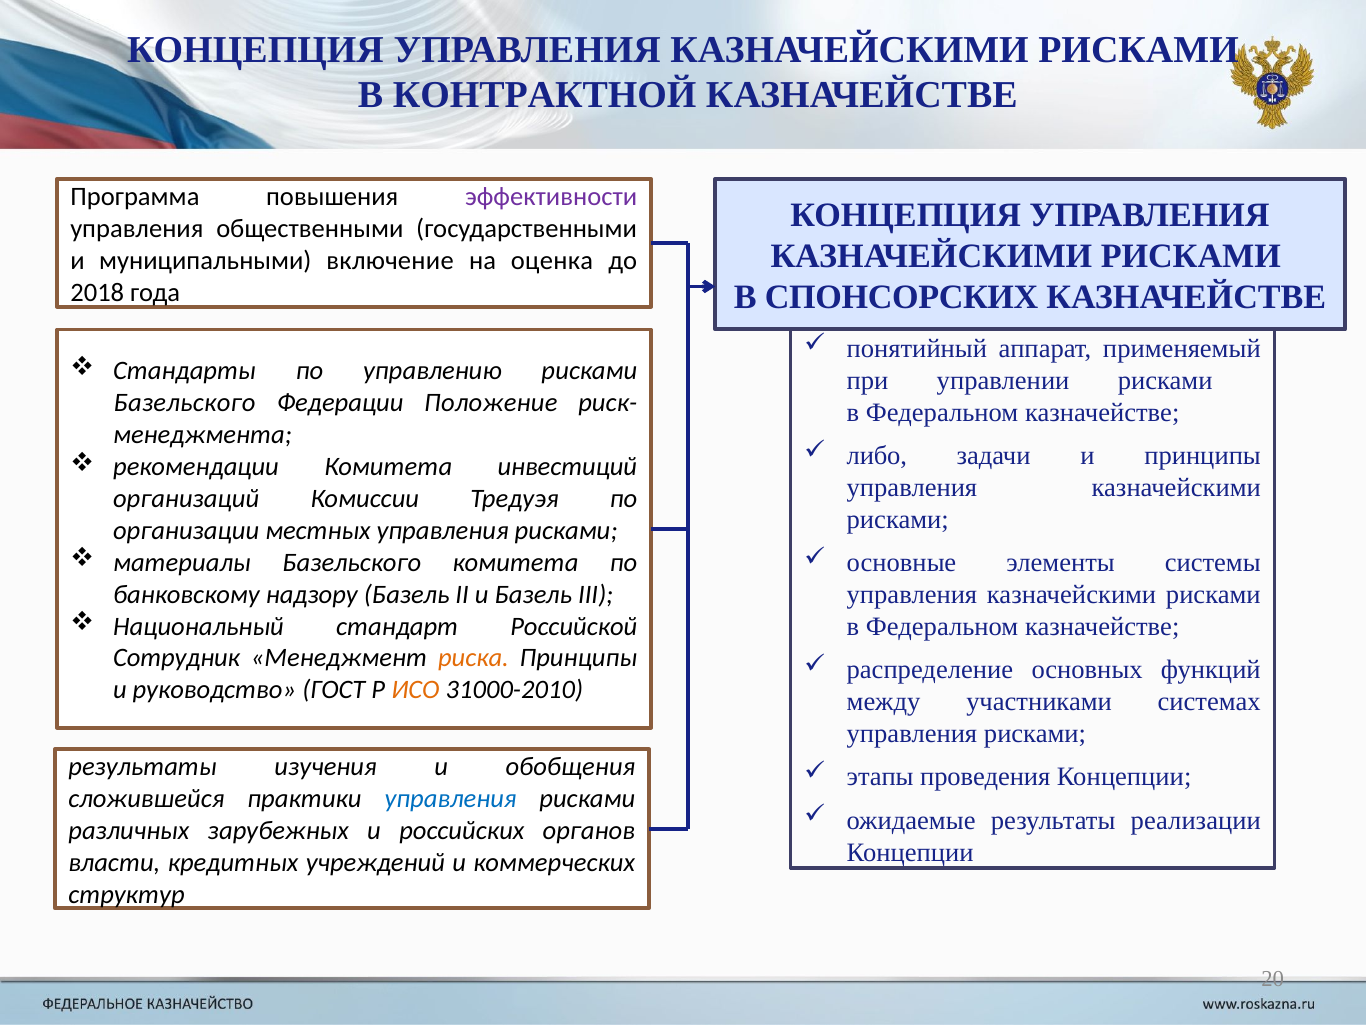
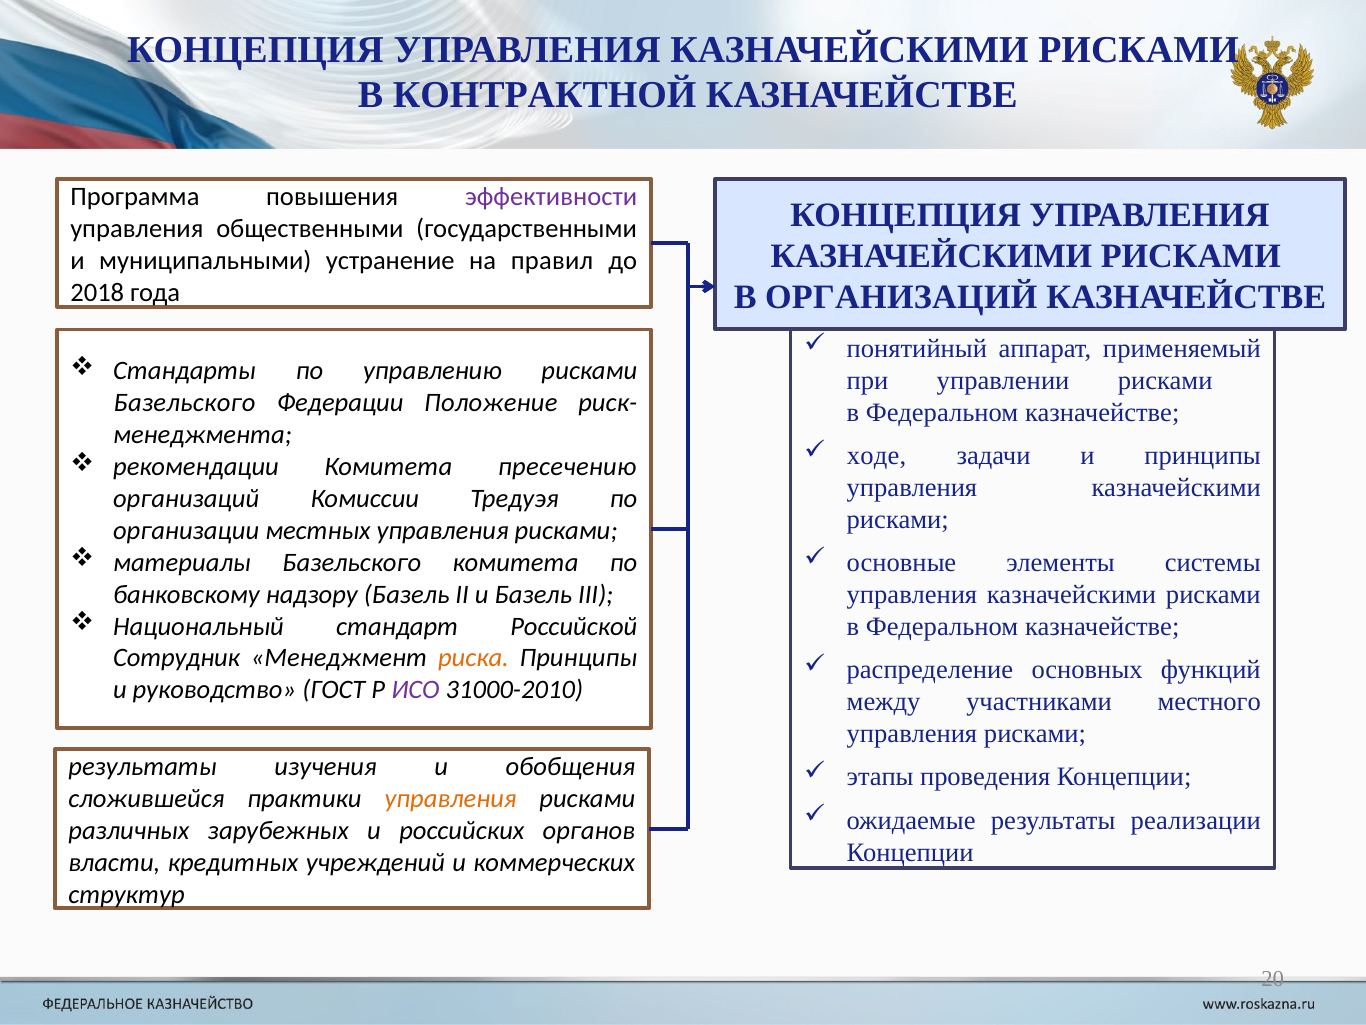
включение: включение -> устранение (390, 260)
оценка: оценка -> правил (552, 260)
В СПОНСОРСКИХ: СПОНСОРСКИХ -> ОРГАНИЗАЦИЙ (901, 297)
либо: либо -> ходе (877, 456)
инвестиций: инвестиций -> пресечению (567, 466)
ИСО colour: orange -> purple (415, 690)
системах: системах -> местного (1209, 702)
управления colour: blue -> orange (451, 798)
